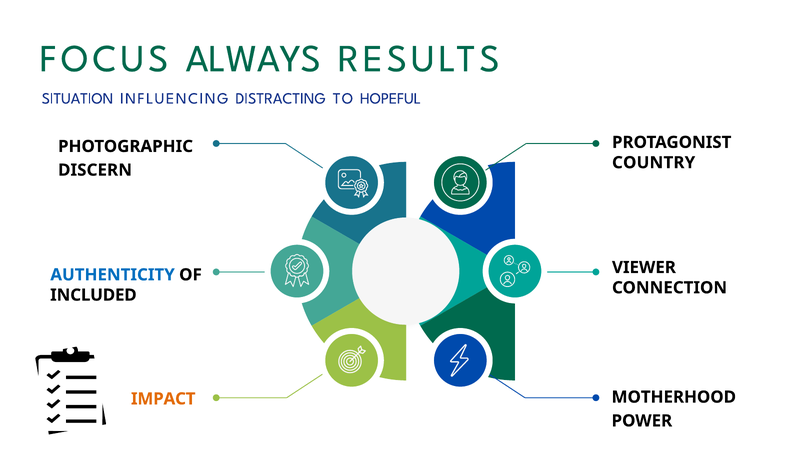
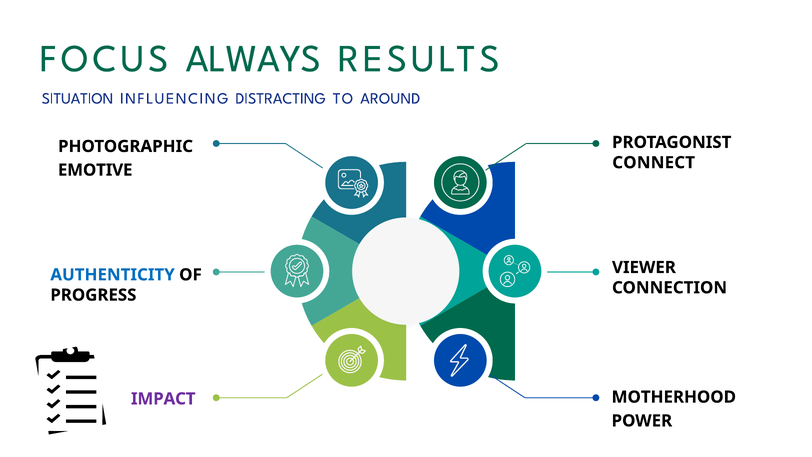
HOPEFUL: HOPEFUL -> AROUND (390, 98)
COUNTRY: COUNTRY -> CONNECT (654, 163)
DISCERN: DISCERN -> EMOTIVE (95, 170)
INCLUDED: INCLUDED -> PROGRESS (93, 295)
IMPACT colour: orange -> purple (163, 399)
